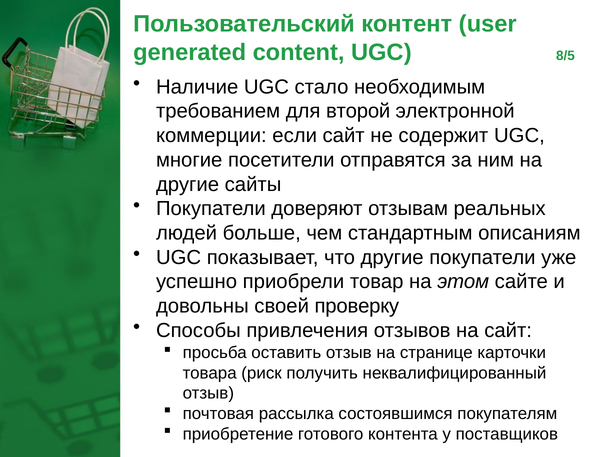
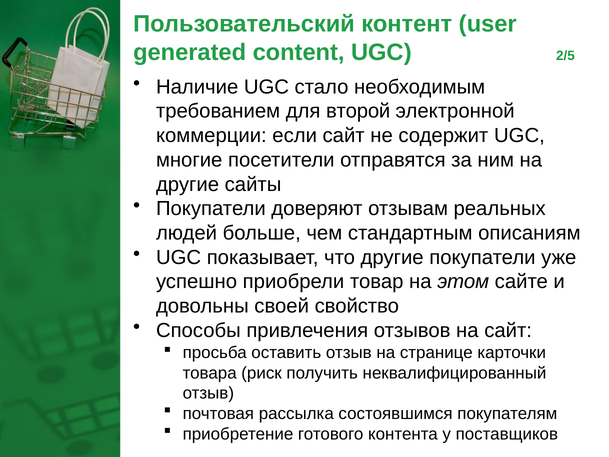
8/5: 8/5 -> 2/5 (565, 56)
проверку: проверку -> свойство (357, 306)
